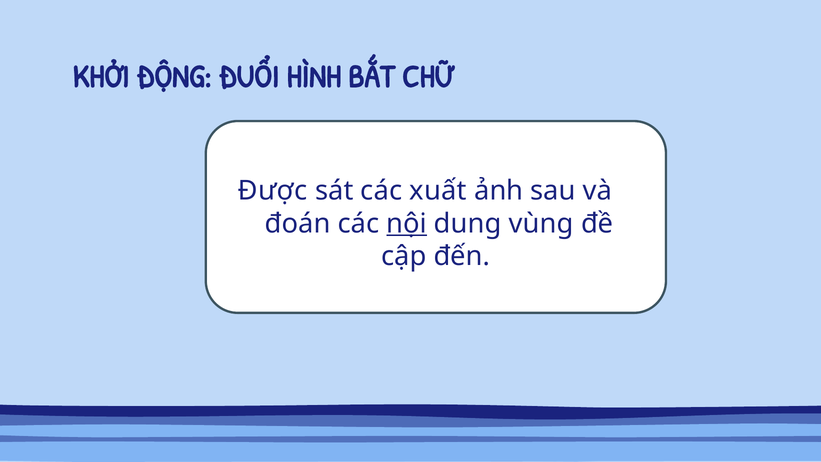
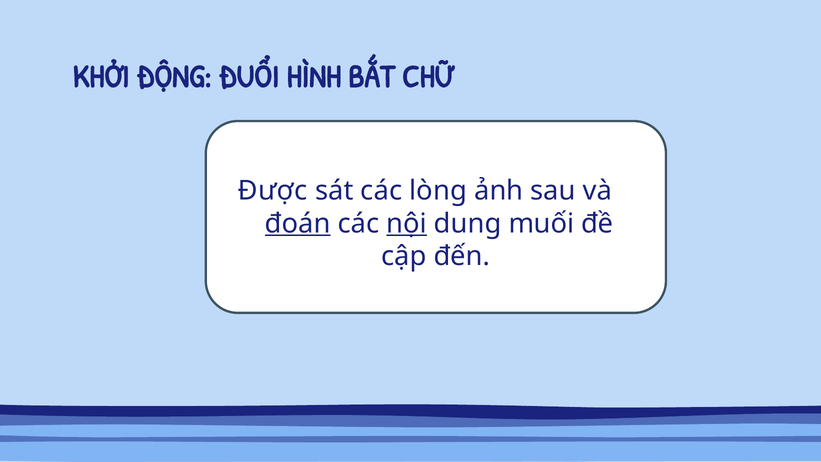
xuất: xuất -> lòng (438, 191)
đoán underline: none -> present (298, 223)
vùng: vùng -> muối (541, 223)
